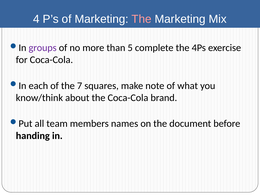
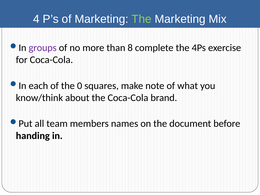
The colour: pink -> light green (142, 19)
5: 5 -> 8 (130, 48)
7: 7 -> 0 (80, 86)
